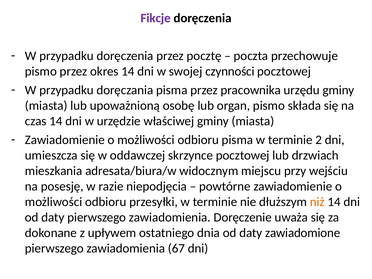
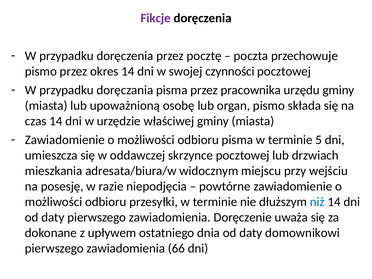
2: 2 -> 5 (319, 140)
niż colour: orange -> blue (317, 202)
zawiadomione: zawiadomione -> domownikowi (303, 233)
67: 67 -> 66 (176, 248)
